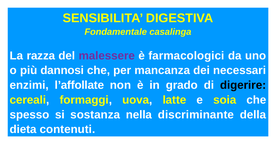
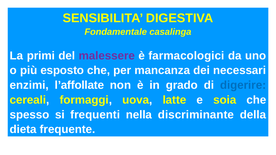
razza: razza -> primi (41, 56)
dannosi: dannosi -> esposto (62, 71)
digerire colour: black -> blue (243, 85)
sostanza: sostanza -> frequenti (95, 115)
contenuti: contenuti -> frequente (68, 130)
